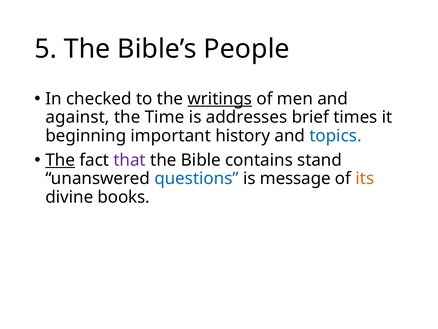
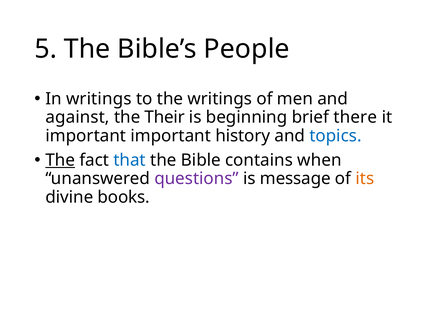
In checked: checked -> writings (99, 99)
writings underline: present -> none (220, 99)
Time: Time -> Their (165, 117)
addresses: addresses -> beginning (247, 117)
times: times -> there (355, 117)
beginning: beginning -> important (86, 136)
that colour: purple -> blue (130, 160)
stand: stand -> when (319, 160)
questions colour: blue -> purple (197, 178)
